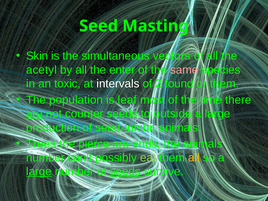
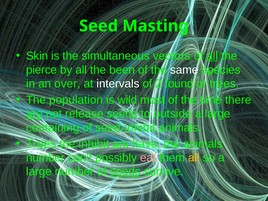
all underline: none -> present (212, 56)
acetyl: acetyl -> pierce (42, 70)
enter: enter -> been (122, 70)
same colour: pink -> white (184, 70)
toxic: toxic -> over (67, 84)
or them: them -> trees (224, 84)
leaf: leaf -> wild (127, 100)
counter: counter -> release (84, 114)
production: production -> containing (53, 128)
pierce: pierce -> inhibit (94, 144)
ends: ends -> have (146, 144)
eat colour: light green -> pink (148, 158)
large underline: present -> none (39, 172)
